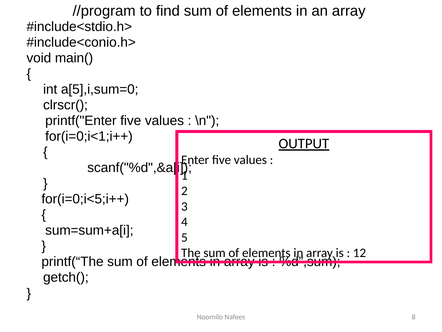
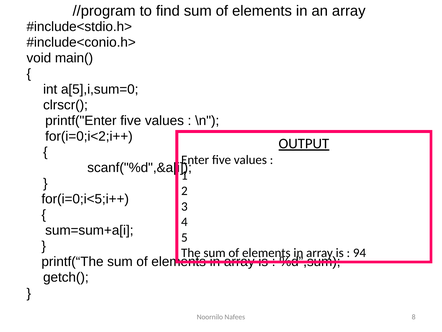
for(i=0;i<1;i++: for(i=0;i<1;i++ -> for(i=0;i<2;i++ (89, 136)
12: 12 -> 94 (360, 253)
